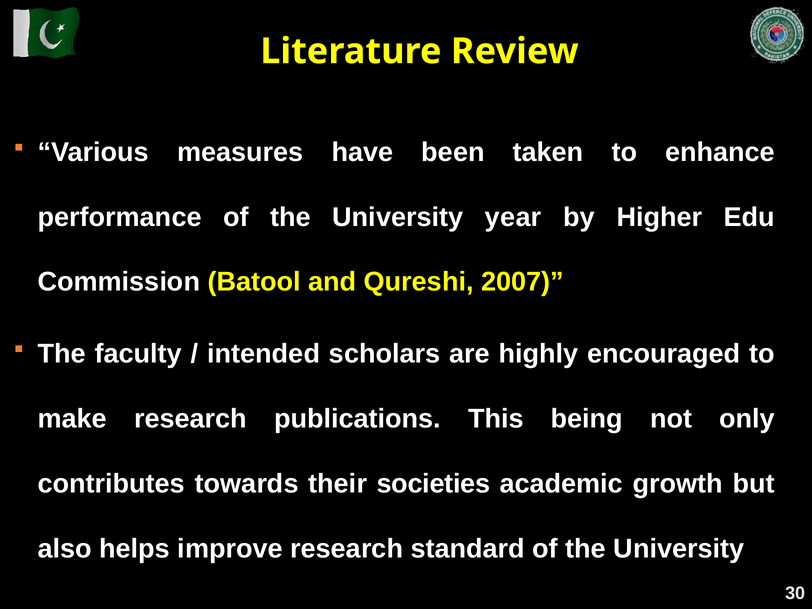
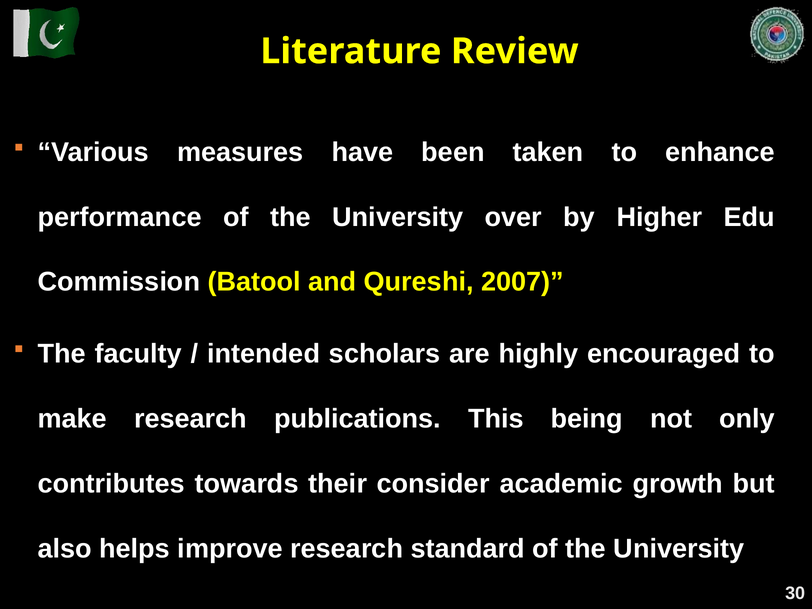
year: year -> over (513, 217)
societies: societies -> consider (433, 484)
